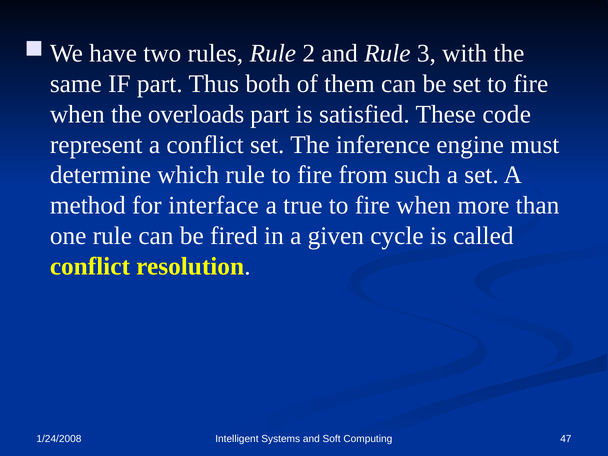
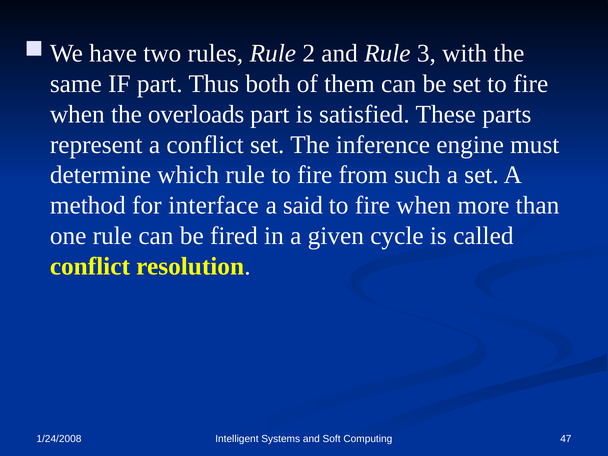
code: code -> parts (507, 114)
true: true -> said (303, 205)
